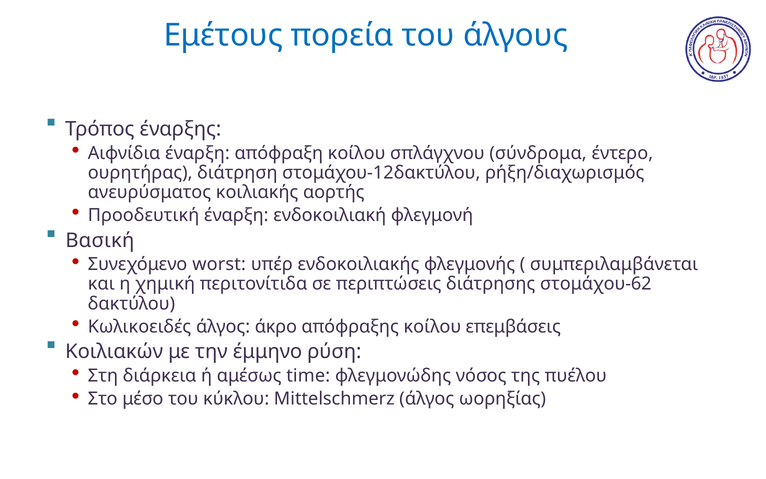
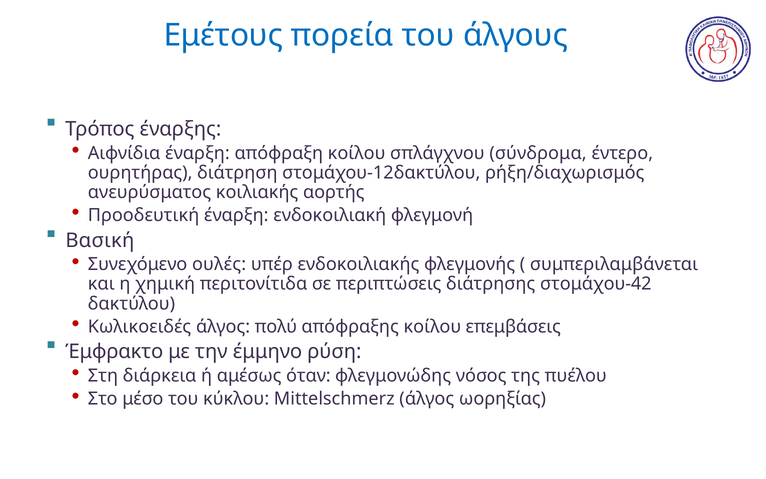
worst: worst -> ουλές (219, 264)
στομάχου-62: στομάχου-62 -> στομάχου-42 (596, 284)
άκρο: άκρο -> πολύ (276, 327)
Κοιλιακών: Κοιλιακών -> Έμφρακτο (114, 352)
time: time -> όταν (308, 376)
